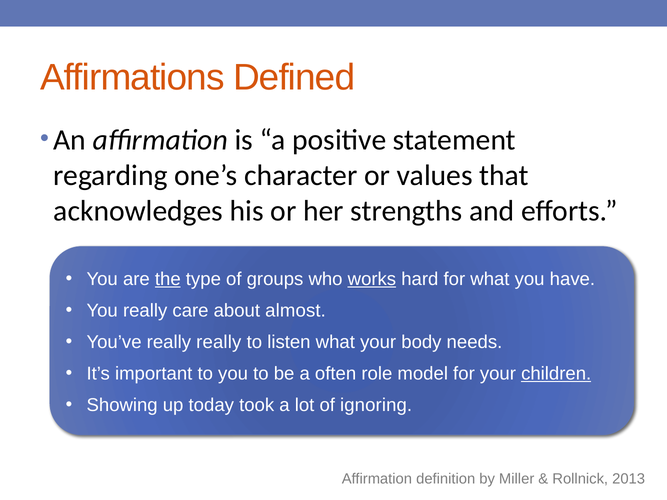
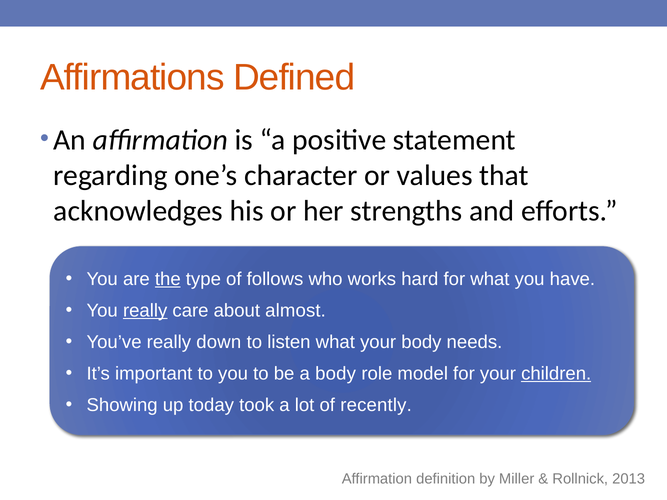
groups: groups -> follows (275, 279)
works underline: present -> none (372, 279)
really underline: none -> present (145, 311)
really really: really -> down (219, 342)
a often: often -> body (336, 374)
ignoring: ignoring -> recently (376, 405)
